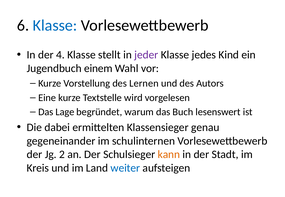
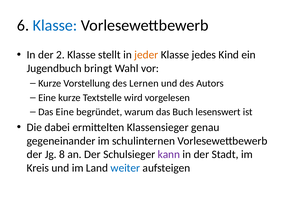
4: 4 -> 2 (60, 55)
jeder colour: purple -> orange (146, 55)
einem: einem -> bringt (98, 69)
Das Lage: Lage -> Eine (65, 112)
2: 2 -> 8 (62, 155)
kann colour: orange -> purple (169, 155)
